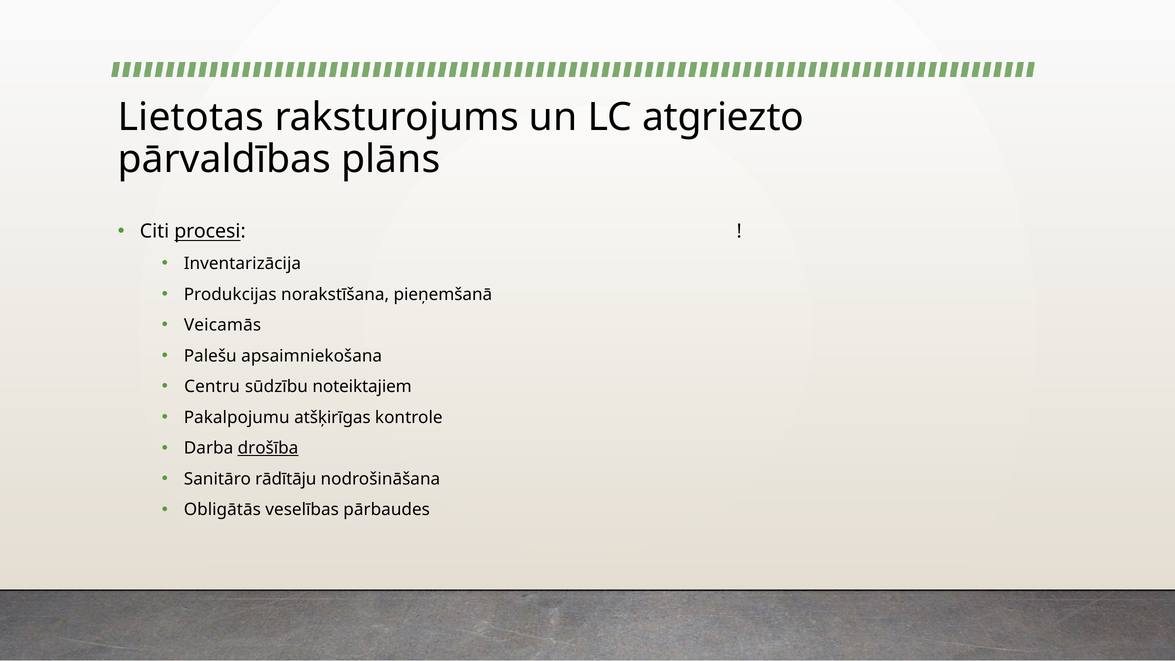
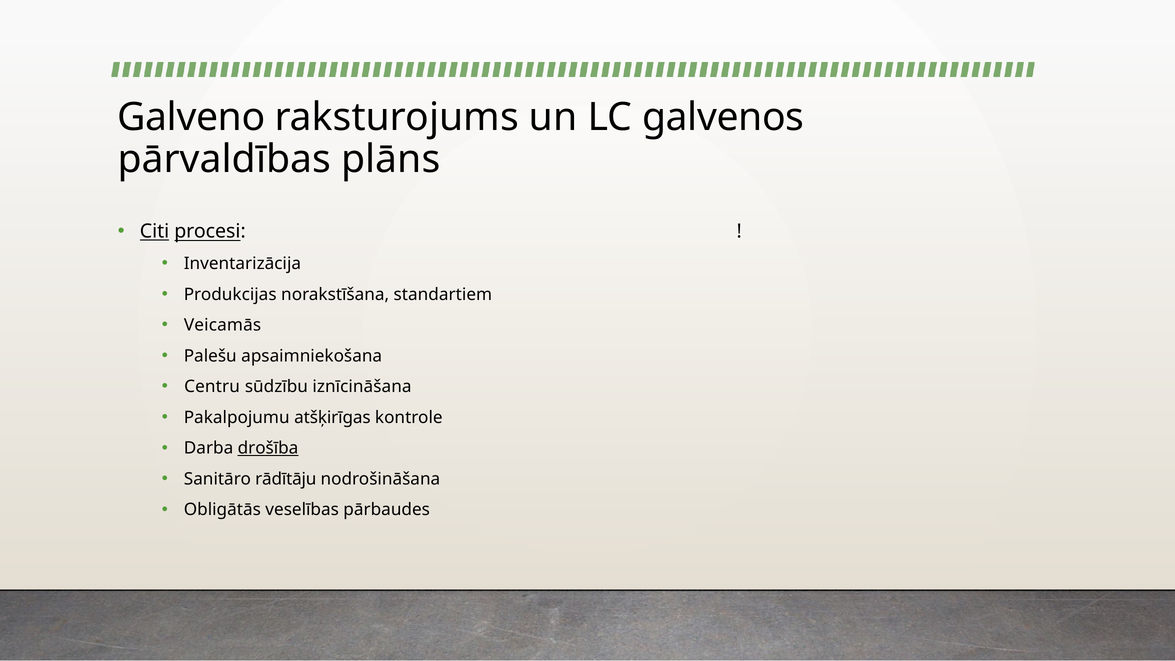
Lietotas: Lietotas -> Galveno (191, 117)
atgriezto: atgriezto -> galvenos (723, 117)
Citi underline: none -> present (155, 232)
pieņemšanā: pieņemšanā -> standartiem (443, 294)
noteiktajiem: noteiktajiem -> iznīcināšana (362, 387)
